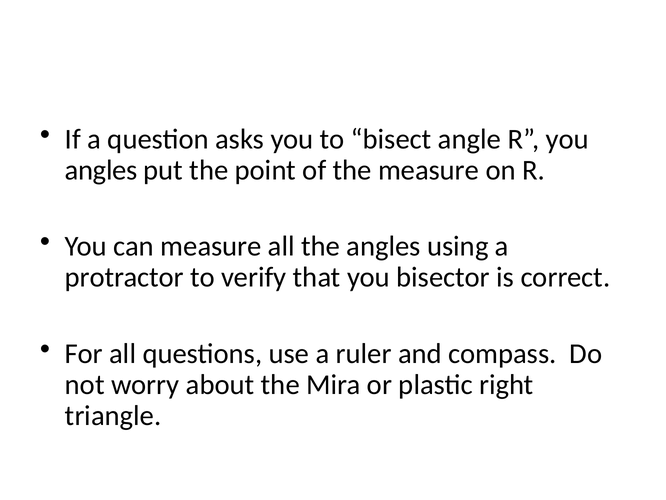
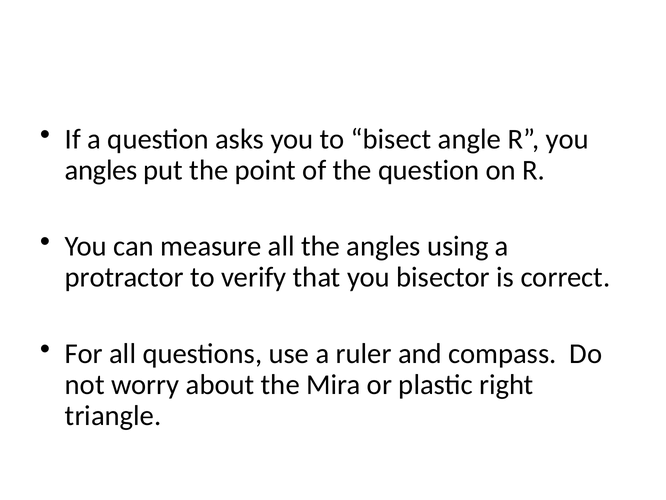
the measure: measure -> question (429, 170)
